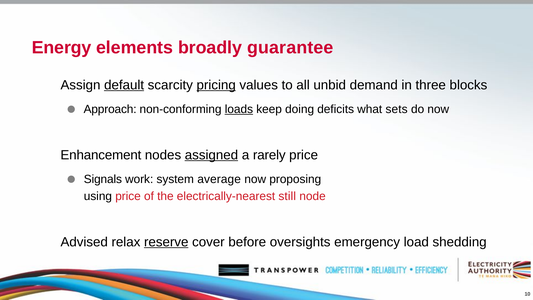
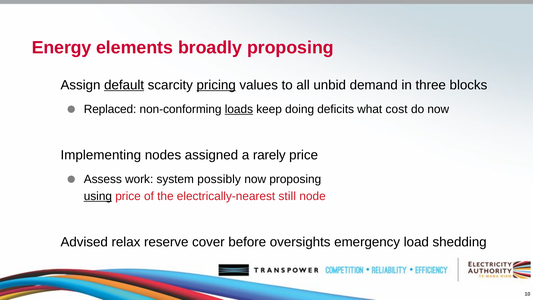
broadly guarantee: guarantee -> proposing (290, 48)
Approach: Approach -> Replaced (110, 109)
sets: sets -> cost (397, 109)
Enhancement: Enhancement -> Implementing (101, 155)
assigned underline: present -> none (211, 155)
Signals: Signals -> Assess (103, 179)
average: average -> possibly (219, 179)
using underline: none -> present (98, 196)
reserve underline: present -> none (166, 242)
